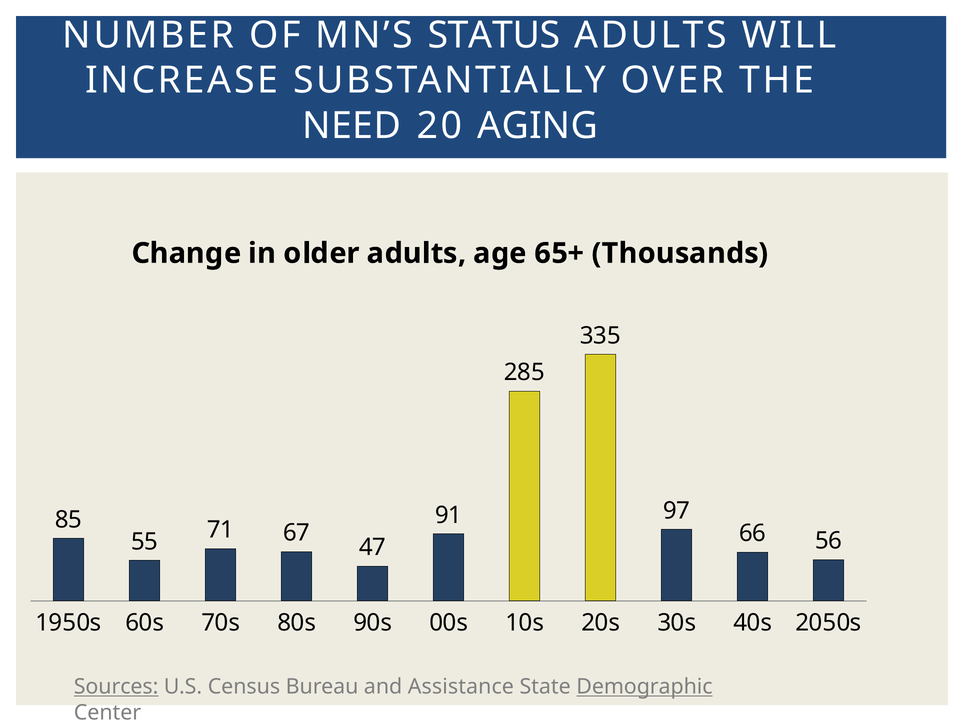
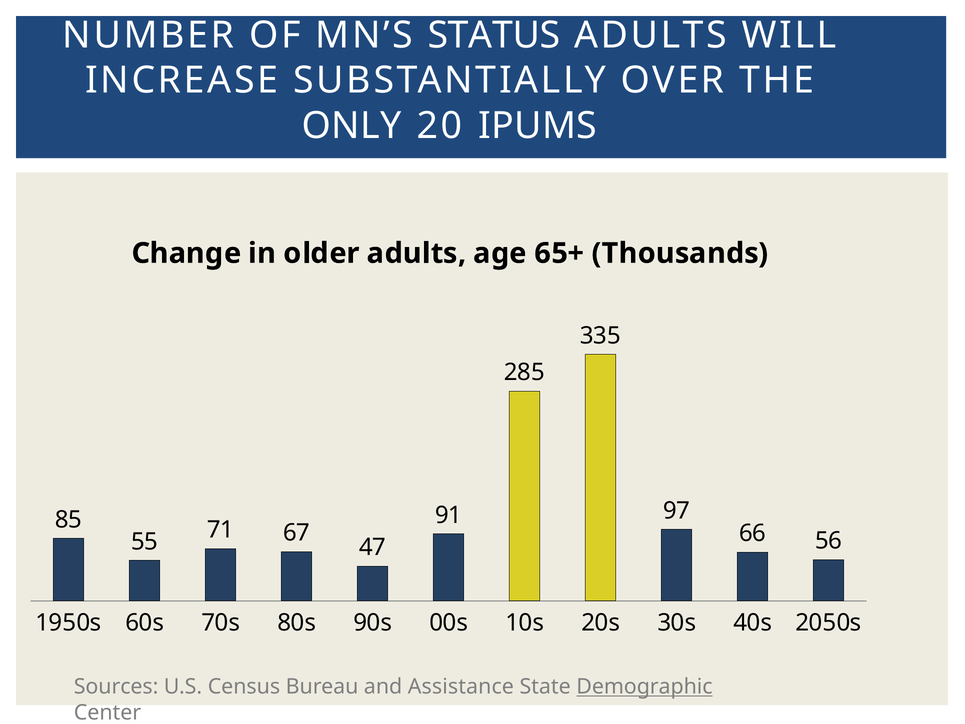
NEED: NEED -> ONLY (352, 126)
AGING: AGING -> IPUMS (538, 126)
Sources underline: present -> none (116, 687)
